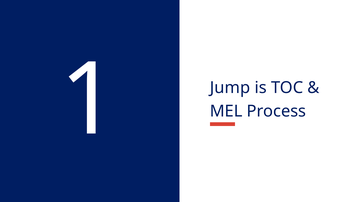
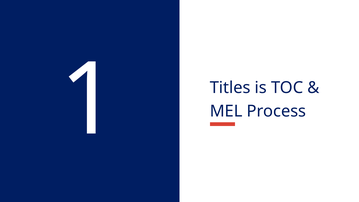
Jump: Jump -> Titles (230, 88)
